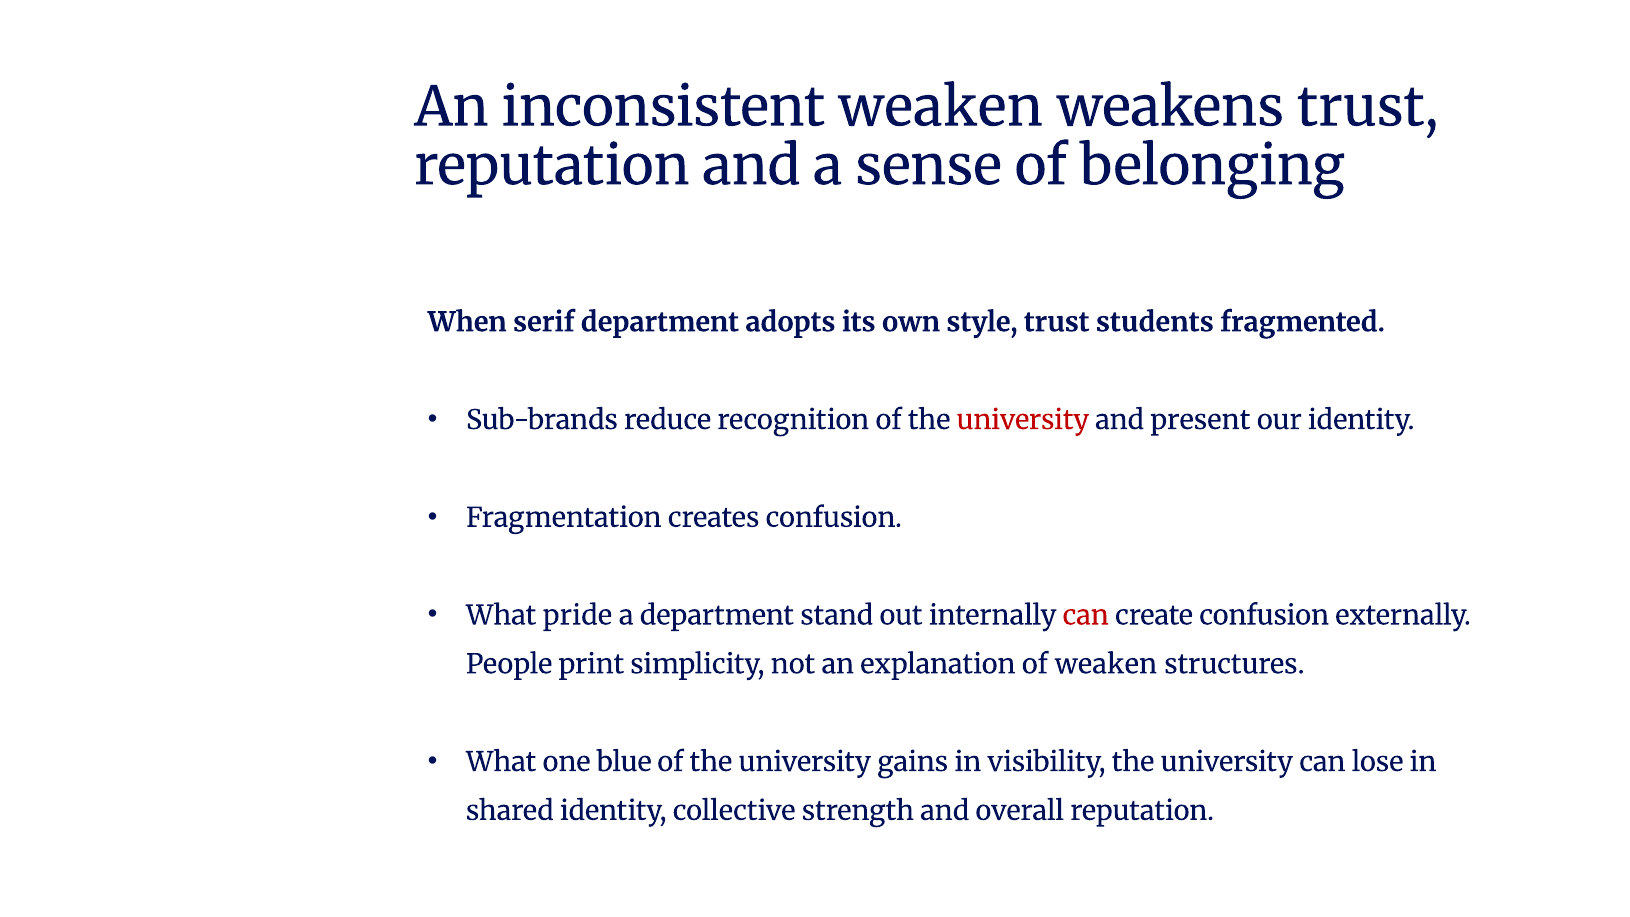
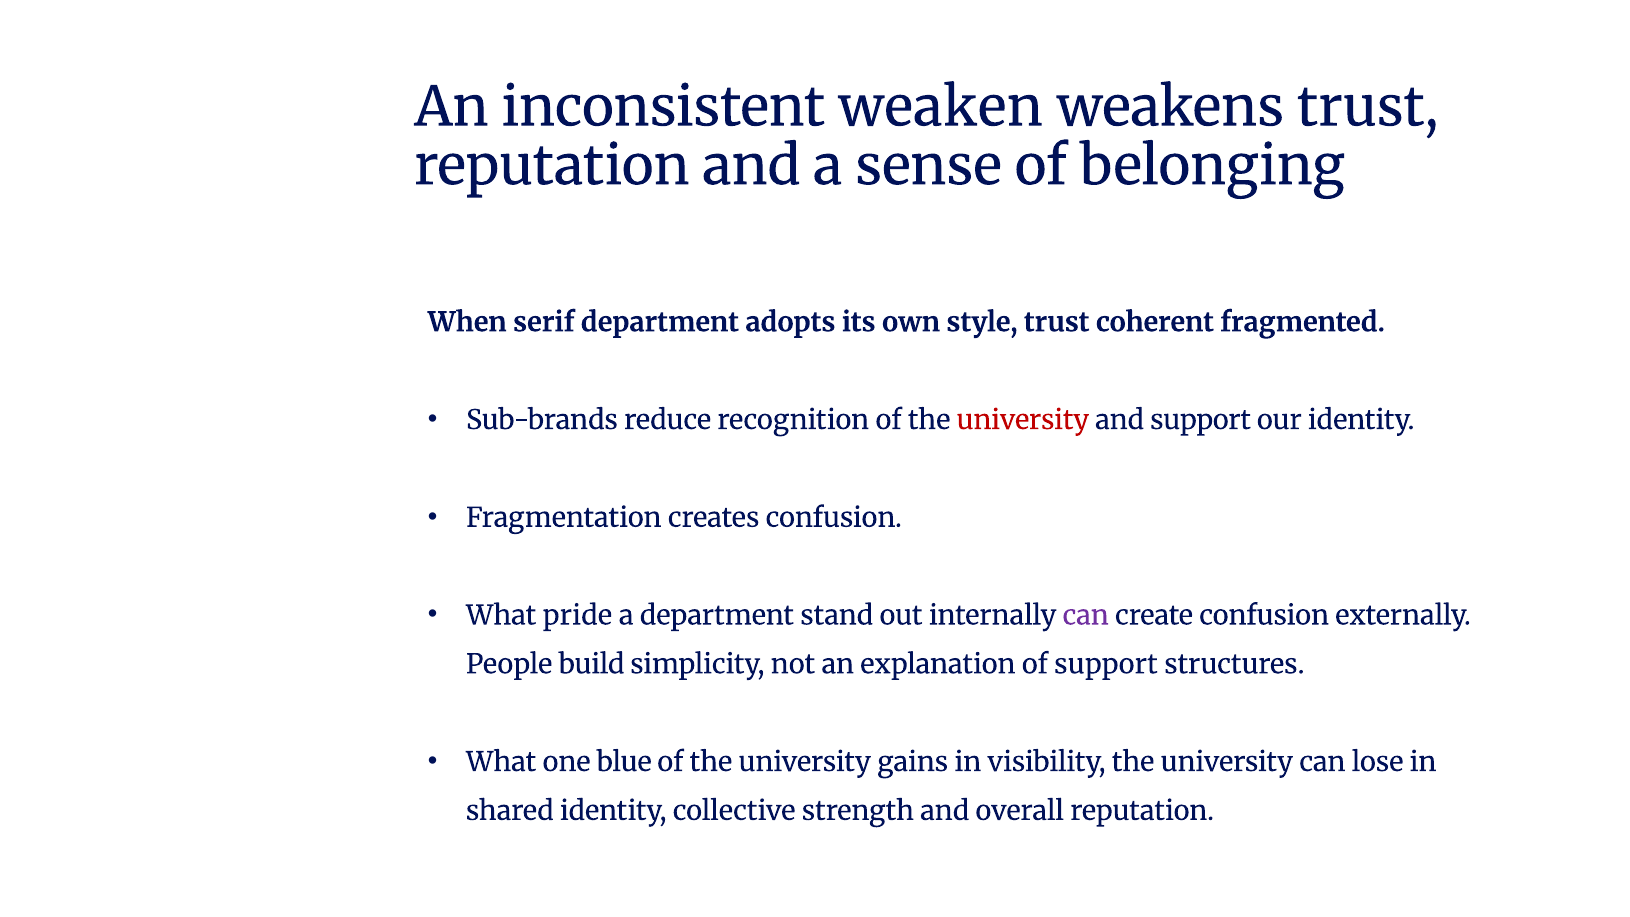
students: students -> coherent (1155, 322)
and present: present -> support (1201, 420)
can colour: red -> purple (1086, 615)
print: print -> build (591, 664)
of weaken: weaken -> support (1106, 664)
